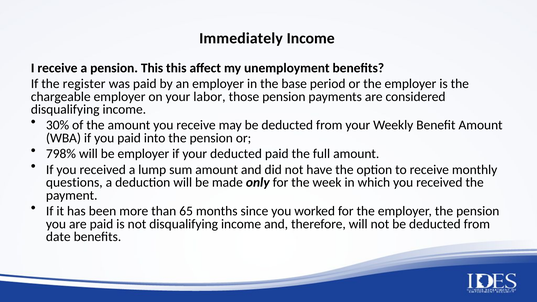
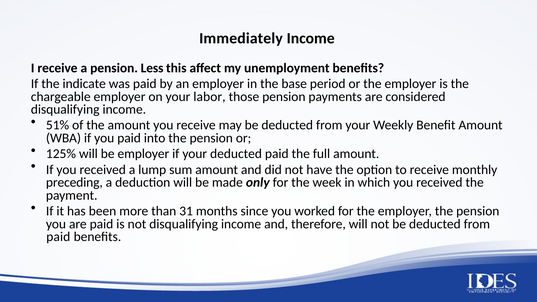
pension This: This -> Less (152, 68)
register: register -> indicate (84, 84)
30%: 30% -> 51% (58, 125)
798%: 798% -> 125% (61, 154)
questions: questions -> preceding (74, 183)
65: 65 -> 31 (186, 211)
date: date -> paid (58, 237)
